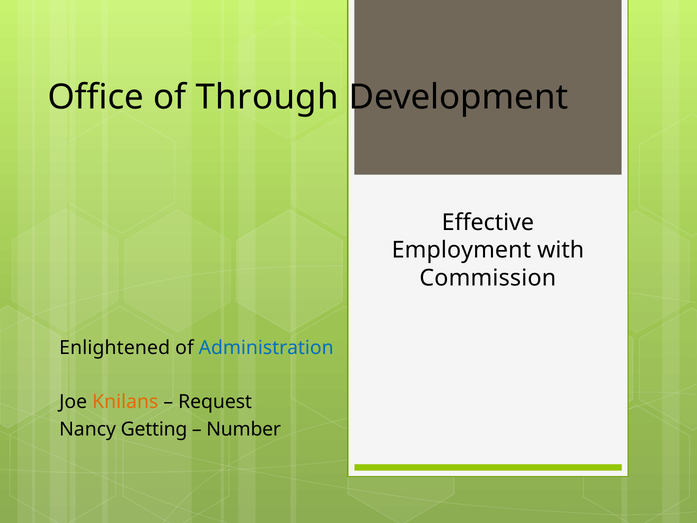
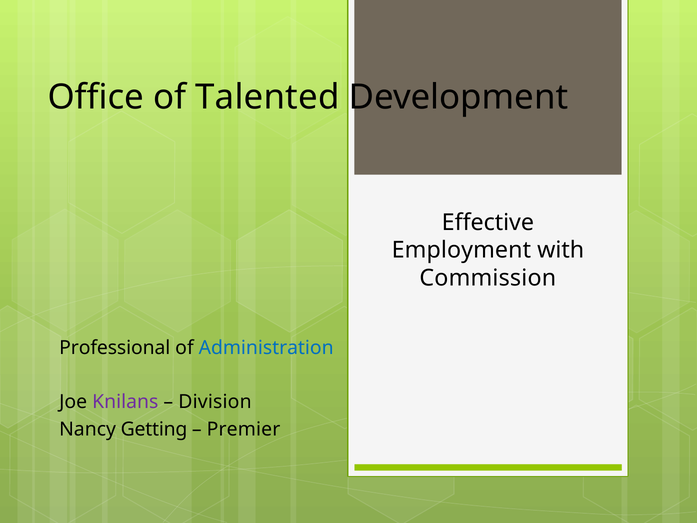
Through: Through -> Talented (267, 97)
Enlightened: Enlightened -> Professional (115, 348)
Knilans colour: orange -> purple (125, 402)
Request: Request -> Division (215, 402)
Number: Number -> Premier (243, 429)
